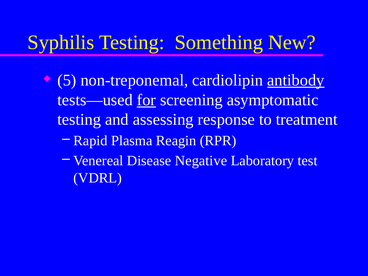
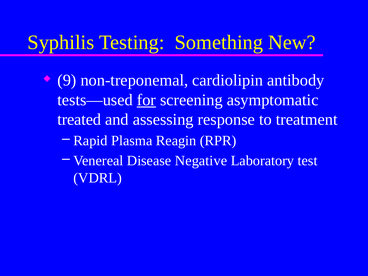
5: 5 -> 9 (67, 80)
antibody underline: present -> none (296, 80)
testing: testing -> treated (79, 120)
